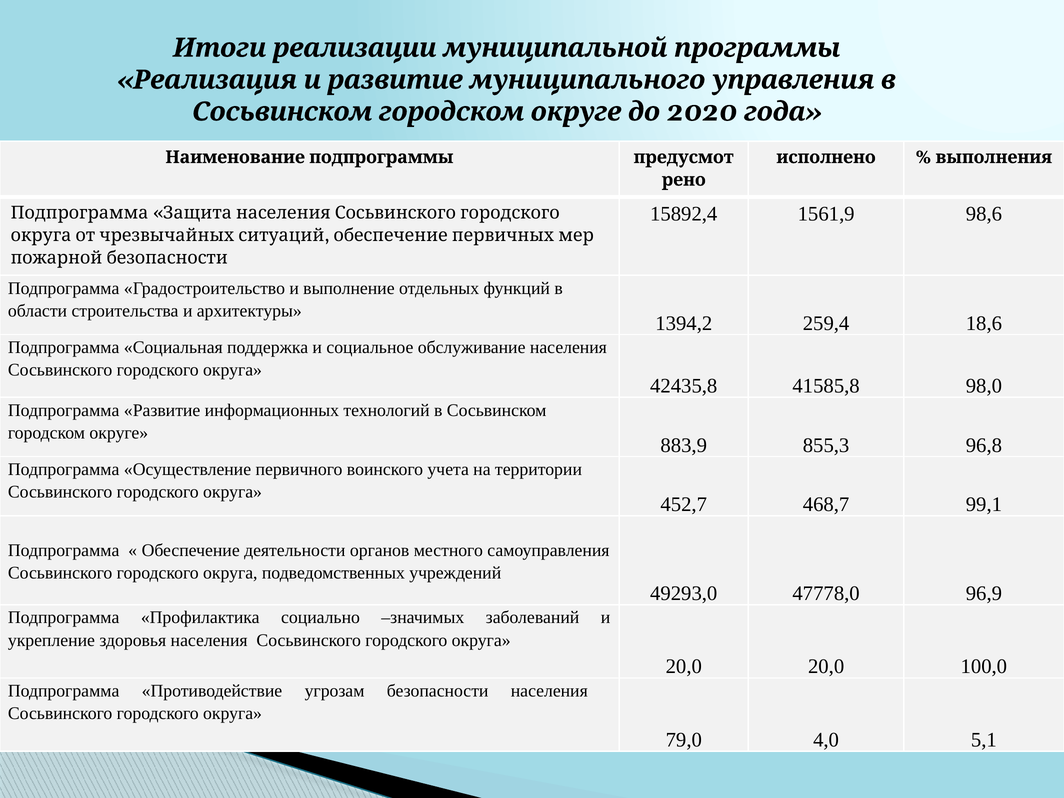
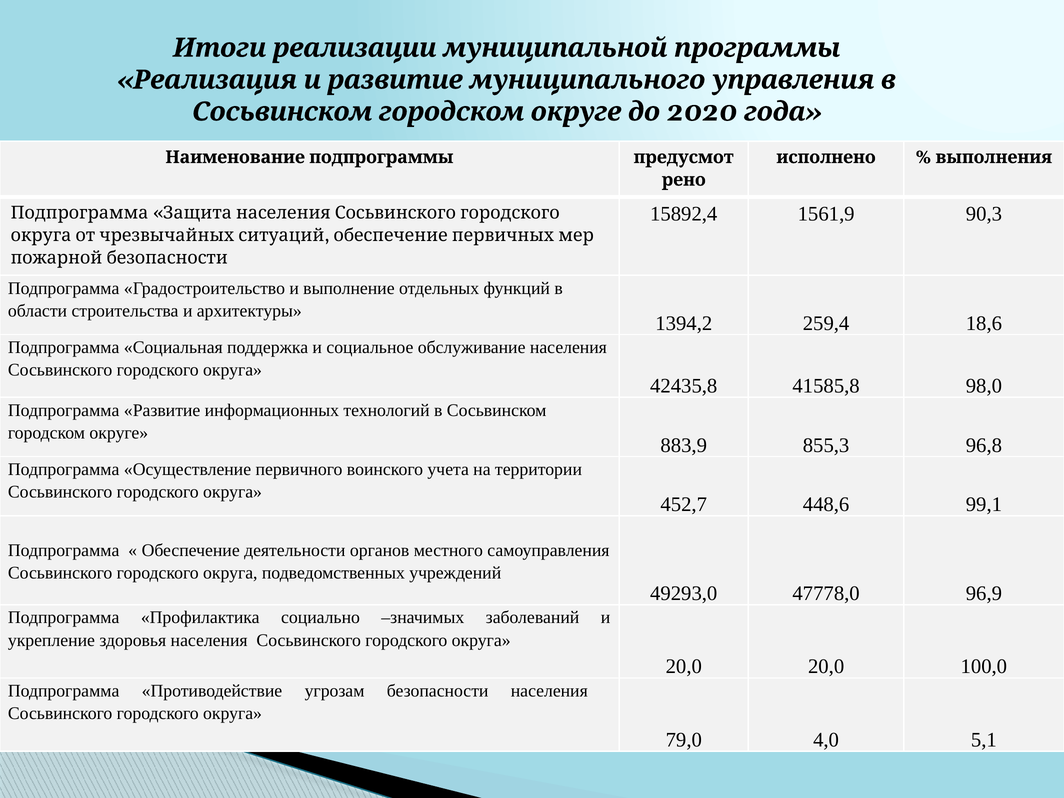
98,6: 98,6 -> 90,3 (984, 214)
468,7: 468,7 -> 448,6 (826, 505)
